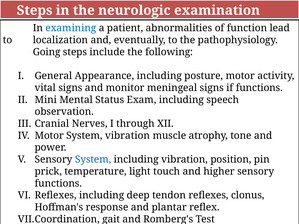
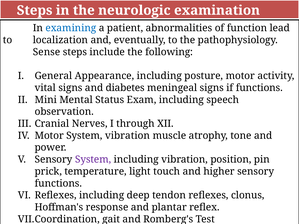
Going: Going -> Sense (47, 52)
monitor: monitor -> diabetes (125, 88)
System colour: blue -> purple (93, 160)
